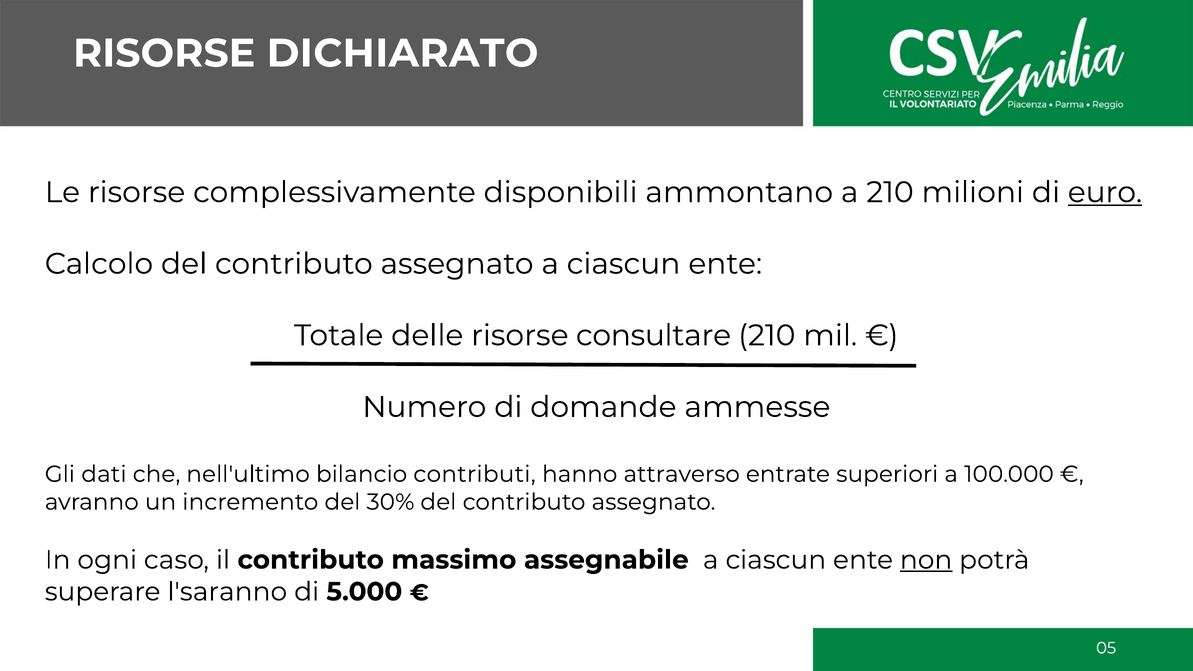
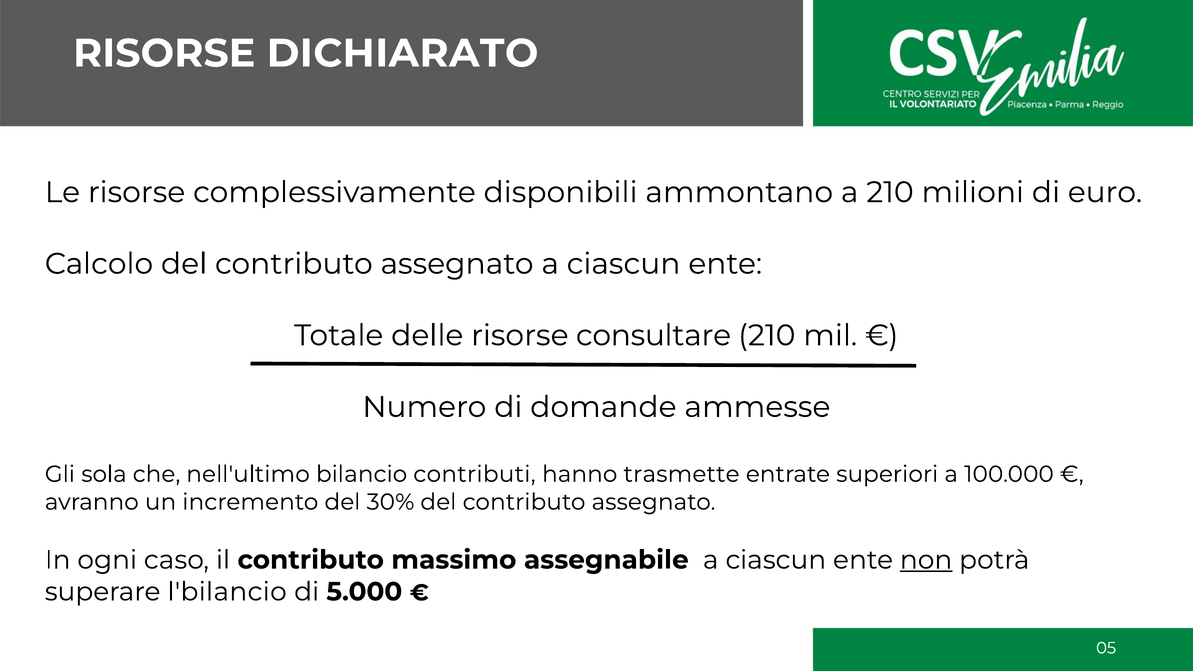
euro underline: present -> none (1105, 192)
dati: dati -> sola (104, 474)
attraverso: attraverso -> trasmette (682, 474)
l'saranno: l'saranno -> l'bilancio (227, 592)
